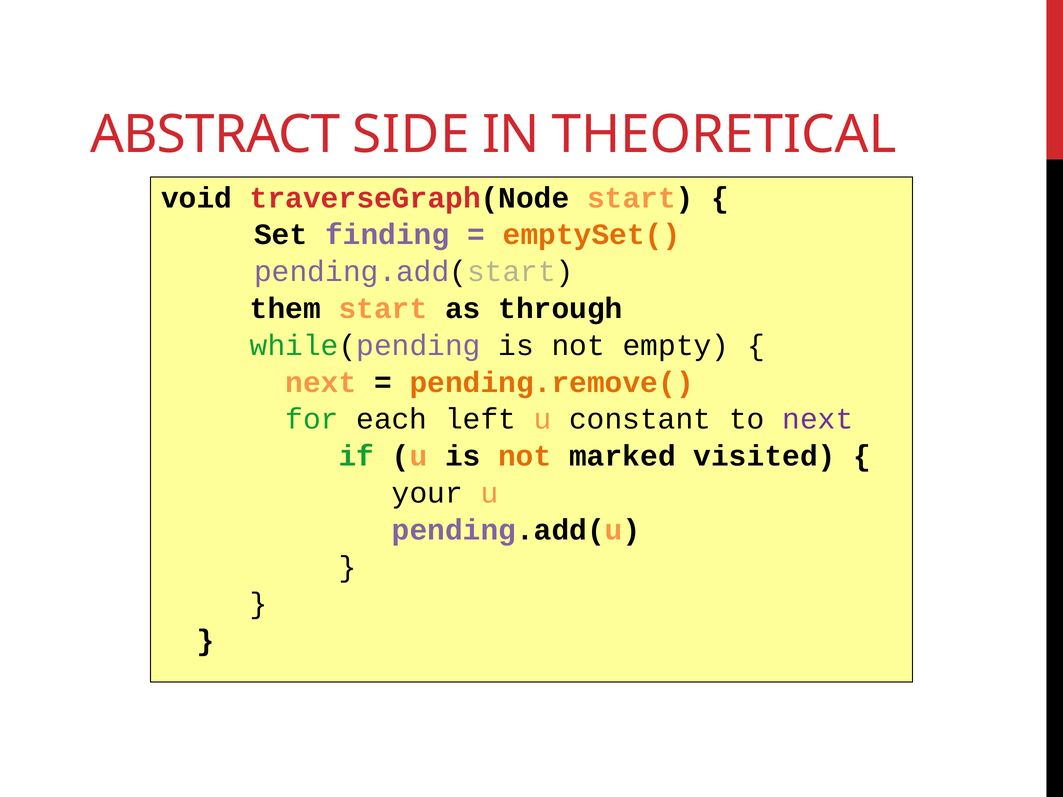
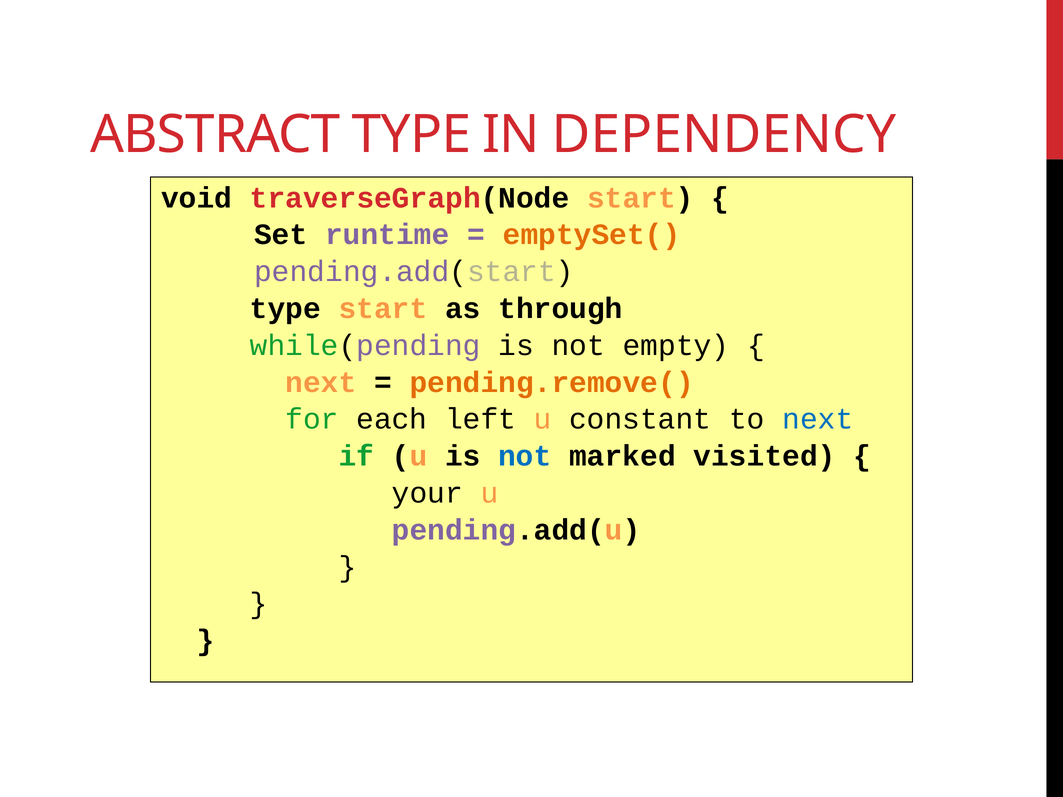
ABSTRACT SIDE: SIDE -> TYPE (412, 135)
THEORETICAL: THEORETICAL -> DEPENDENCY (724, 135)
finding: finding -> runtime (387, 235)
them: them -> type (285, 309)
next colour: purple -> blue (818, 419)
not colour: orange -> blue (525, 456)
